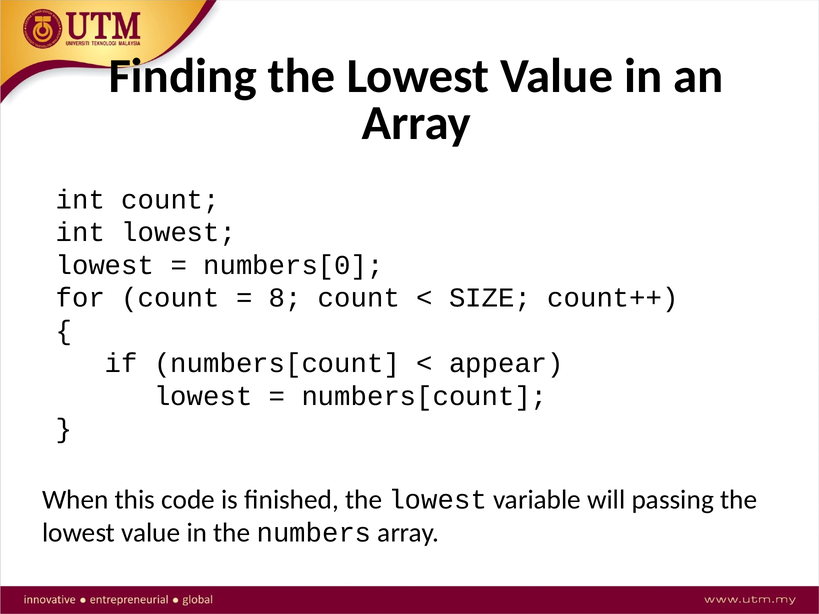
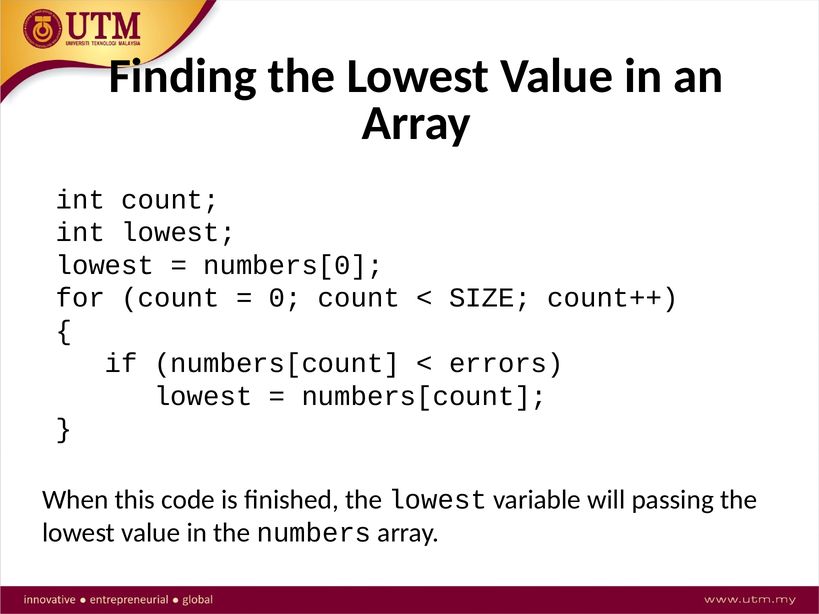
8: 8 -> 0 (285, 298)
appear: appear -> errors (506, 364)
